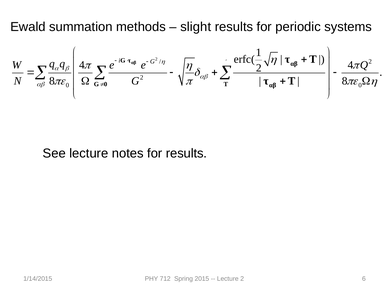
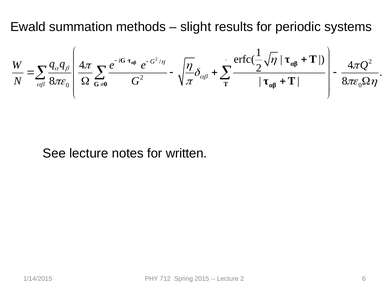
for results: results -> written (186, 153)
